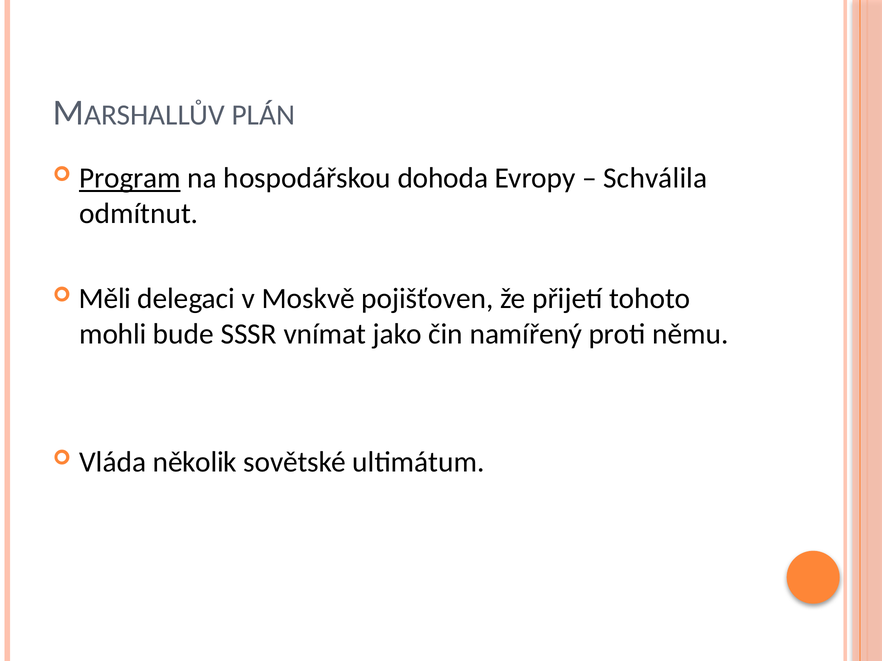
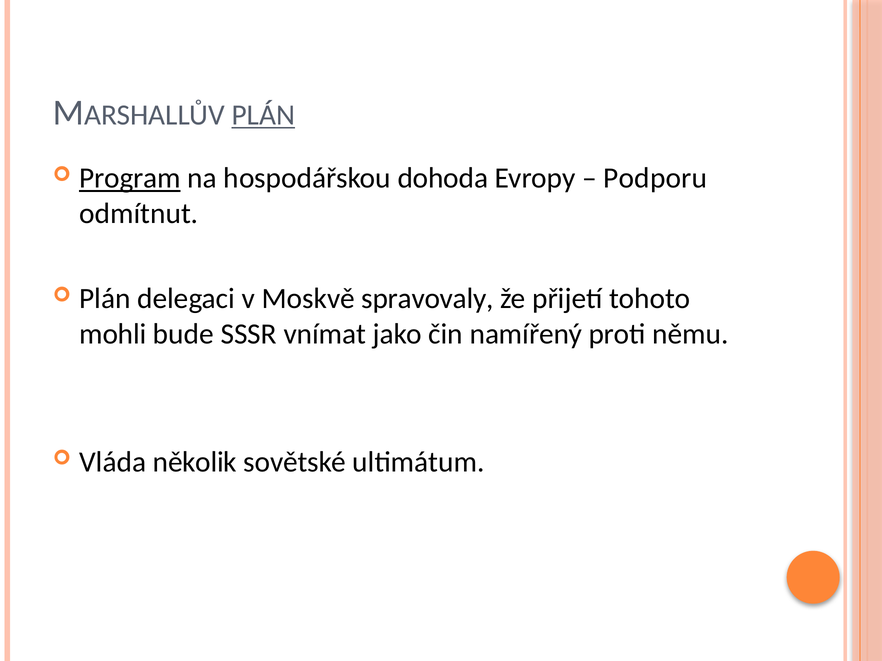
PLÁN underline: none -> present (263, 115)
Schválila: Schválila -> Podporu (655, 178)
Měli: Měli -> Plán (105, 299)
pojišťoven: pojišťoven -> spravovaly (428, 299)
